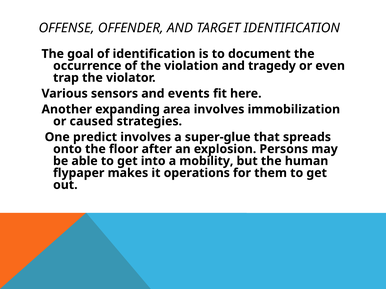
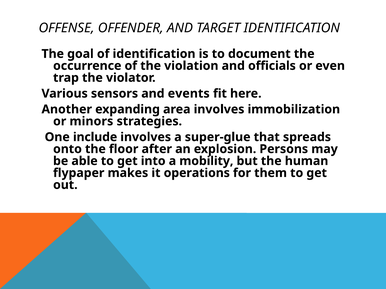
tragedy: tragedy -> officials (272, 66)
caused: caused -> minors (91, 121)
predict: predict -> include (95, 137)
